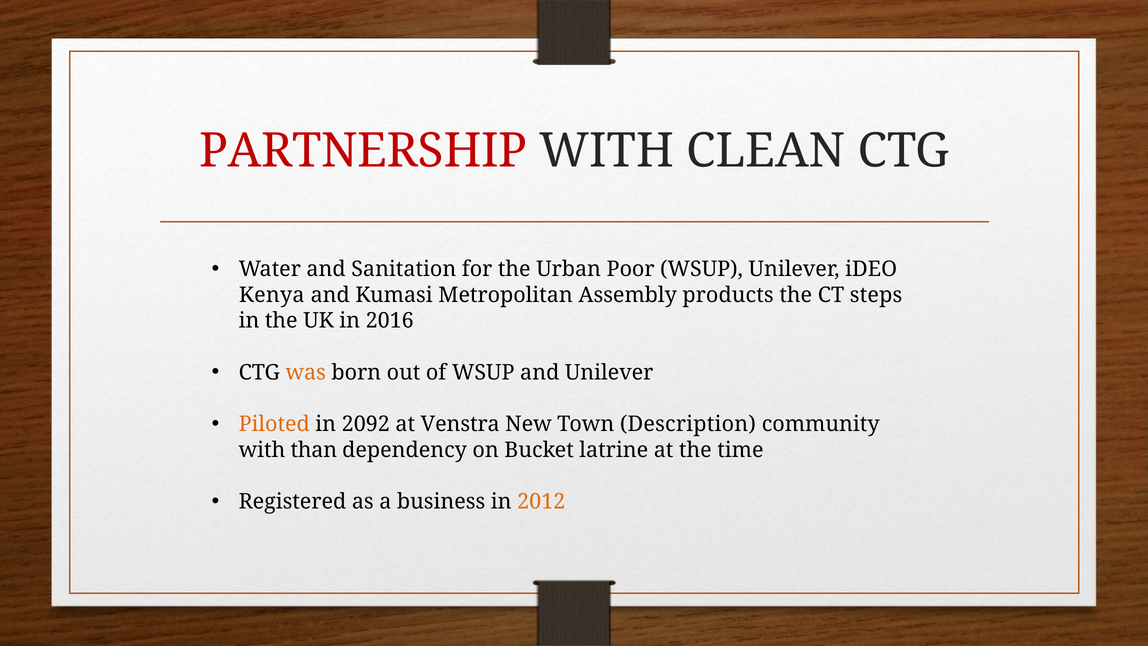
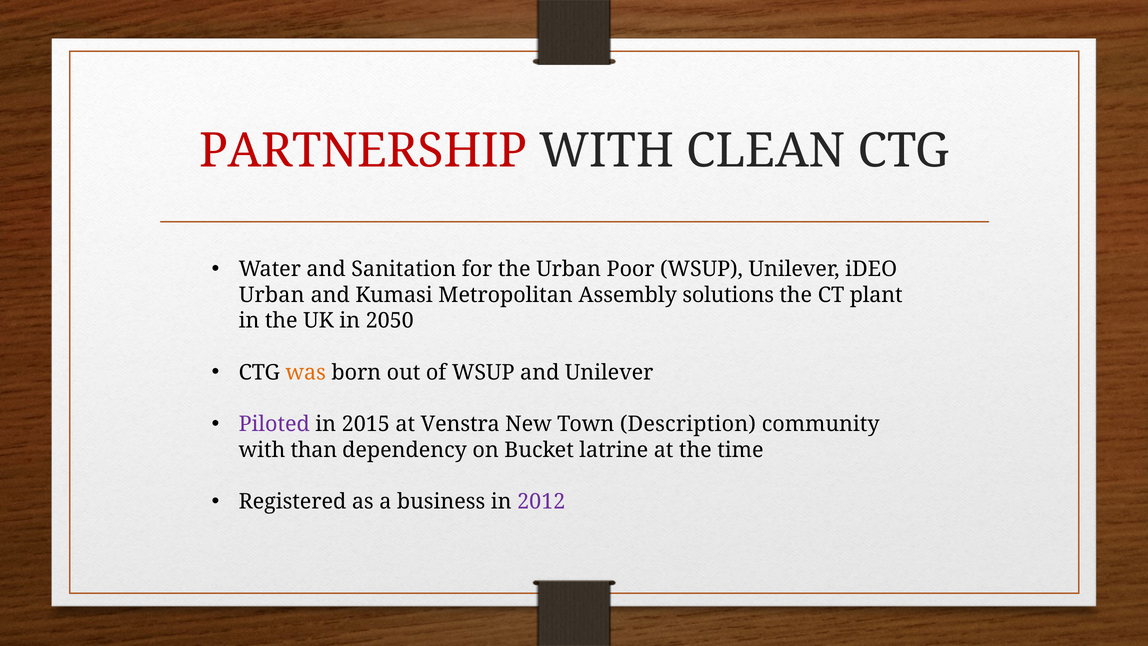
Kenya: Kenya -> Urban (272, 295)
products: products -> solutions (728, 295)
steps: steps -> plant (876, 295)
2016: 2016 -> 2050 (390, 321)
Piloted colour: orange -> purple (274, 424)
2092: 2092 -> 2015 (366, 424)
2012 colour: orange -> purple (541, 501)
